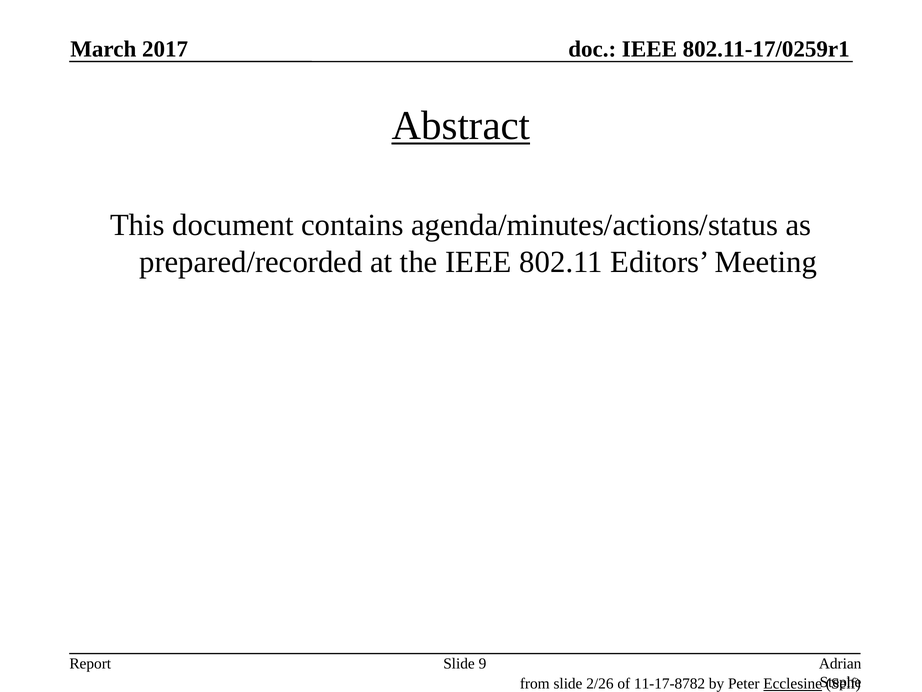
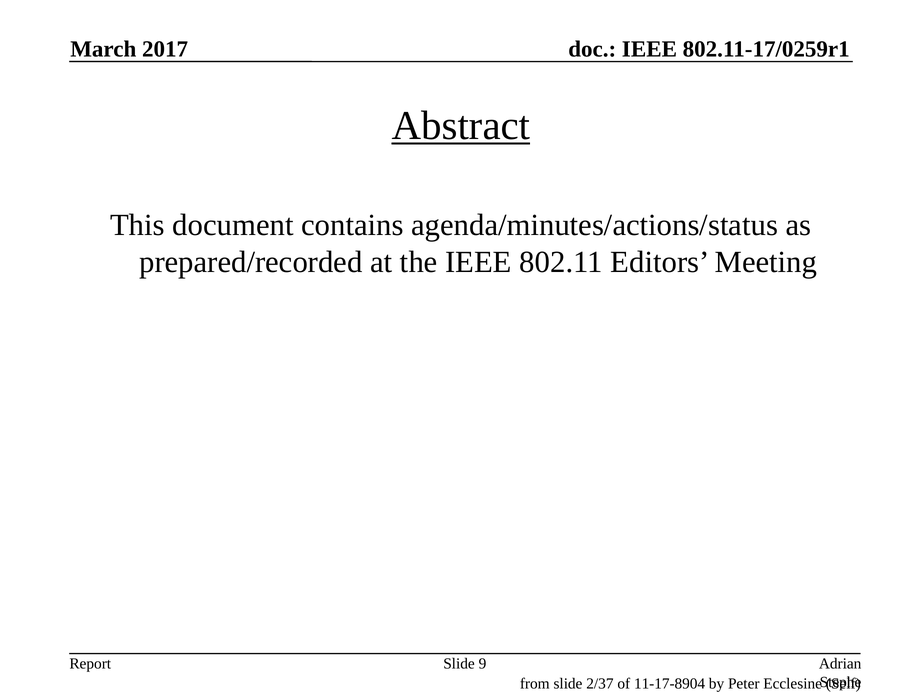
2/26: 2/26 -> 2/37 (600, 683)
11-17-8782: 11-17-8782 -> 11-17-8904 (670, 683)
Ecclesine underline: present -> none (793, 683)
